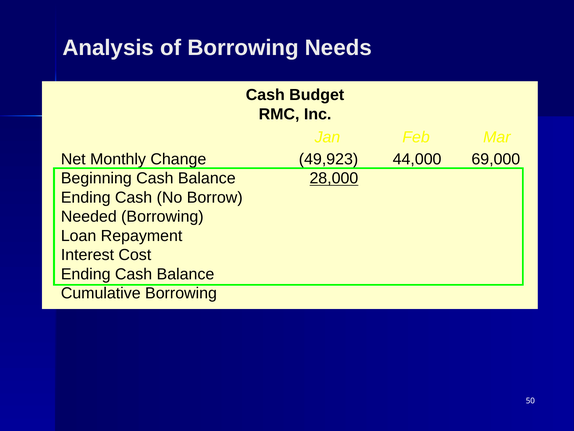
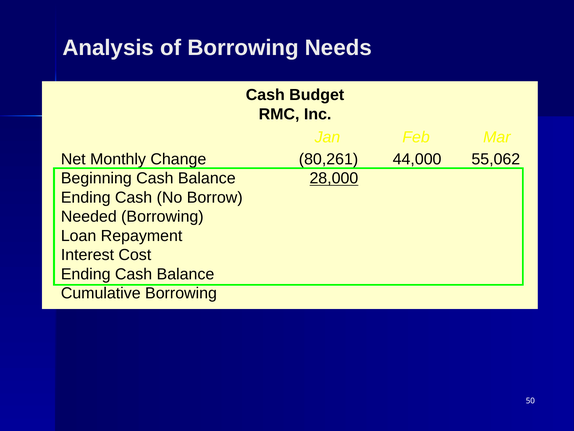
49,923: 49,923 -> 80,261 (329, 159)
69,000: 69,000 -> 55,062 (496, 159)
